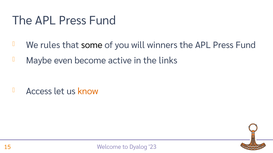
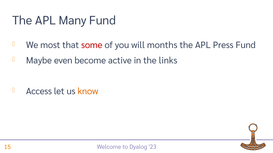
Press: Press -> Many (73, 21)
rules: rules -> most (50, 45)
some colour: black -> red (92, 45)
winners: winners -> months (162, 45)
